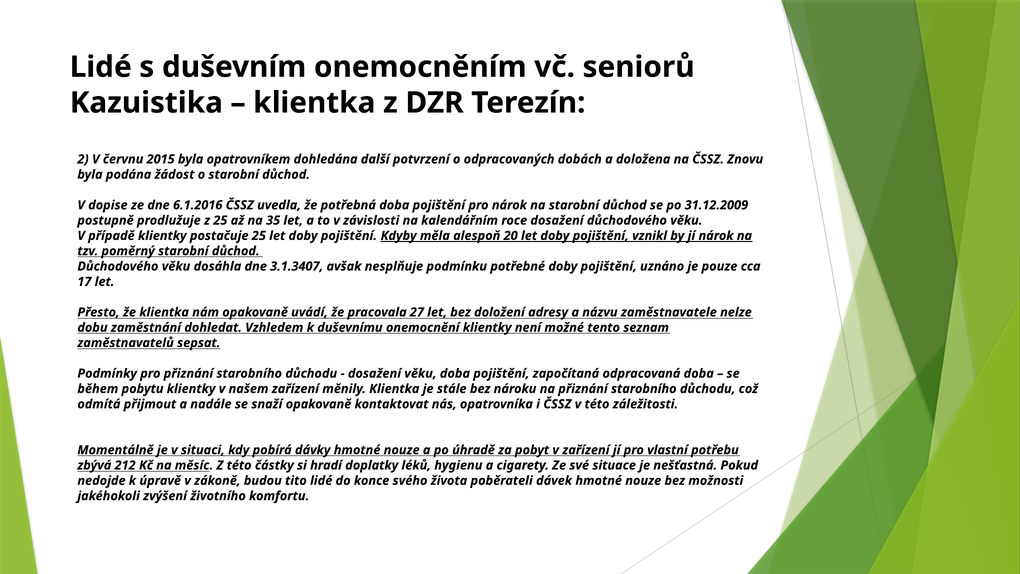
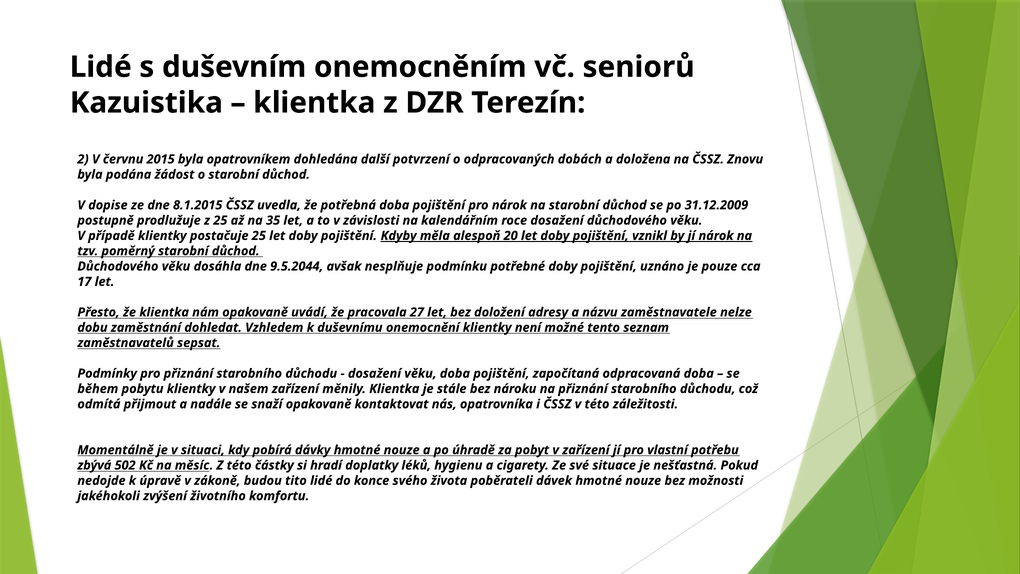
6.1.2016: 6.1.2016 -> 8.1.2015 (198, 205)
3.1.3407: 3.1.3407 -> 9.5.2044 (297, 266)
212: 212 -> 502 (125, 465)
